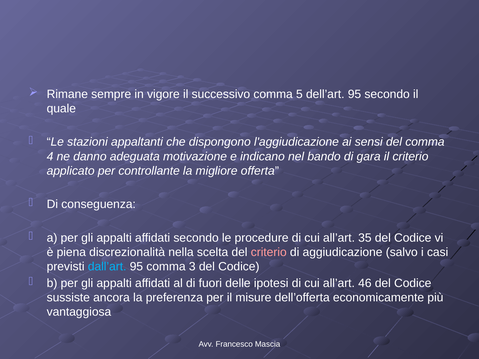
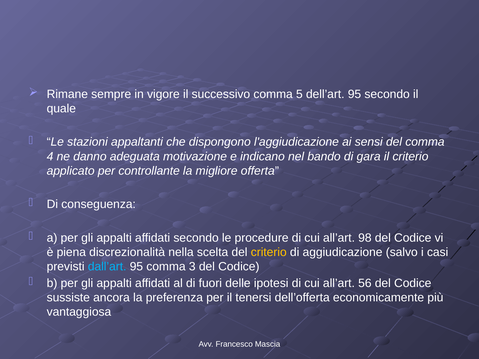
35: 35 -> 98 (365, 238)
criterio colour: pink -> yellow (269, 252)
46: 46 -> 56 (365, 283)
misure: misure -> tenersi (253, 298)
